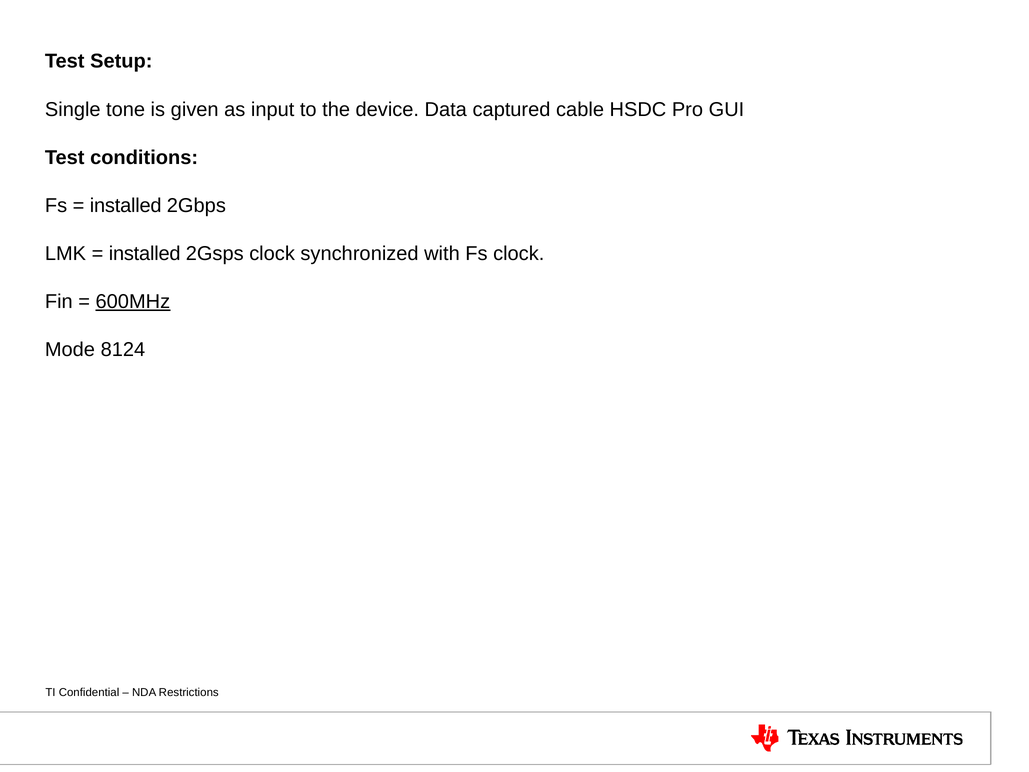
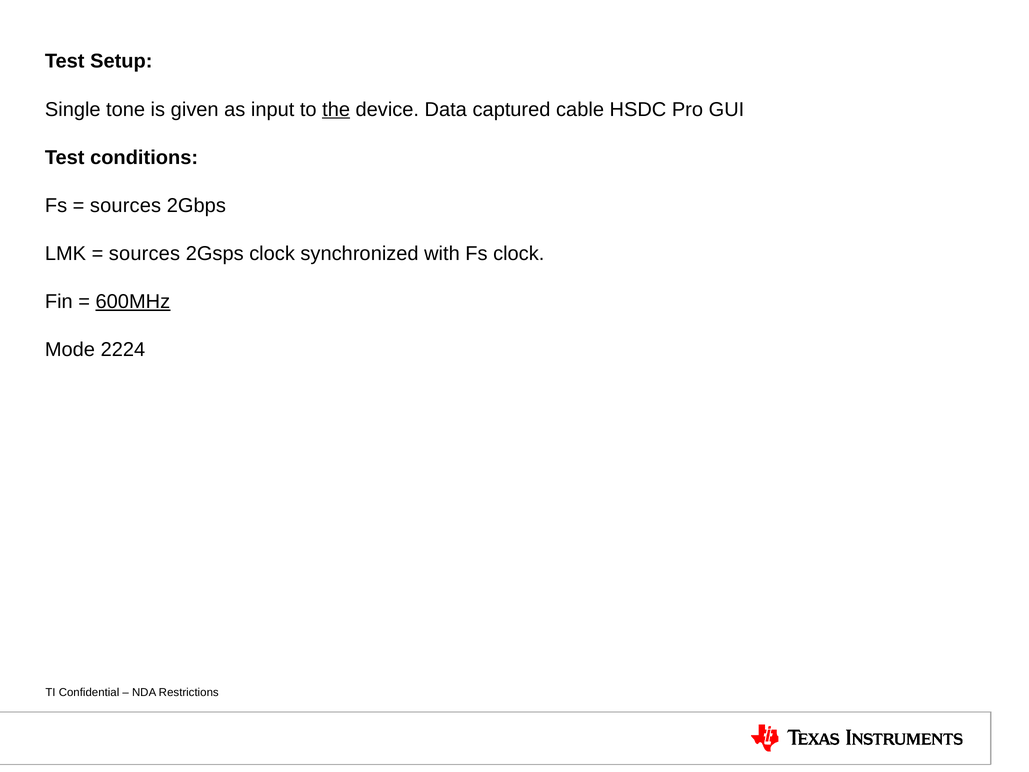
the underline: none -> present (336, 109)
installed: installed -> sources (126, 205)
installed: installed -> sources (144, 254)
8124: 8124 -> 2224 (123, 350)
